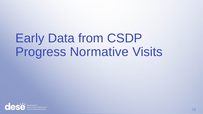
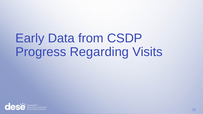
Normative: Normative -> Regarding (99, 52)
